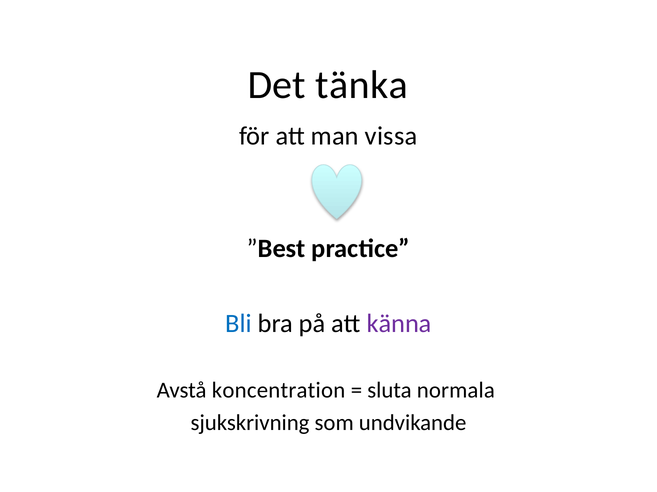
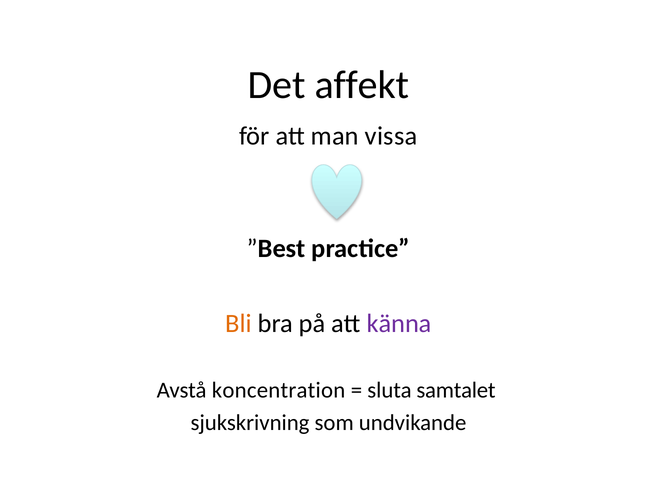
tänka: tänka -> affekt (362, 85)
Bli colour: blue -> orange (238, 324)
normala: normala -> samtalet (456, 391)
